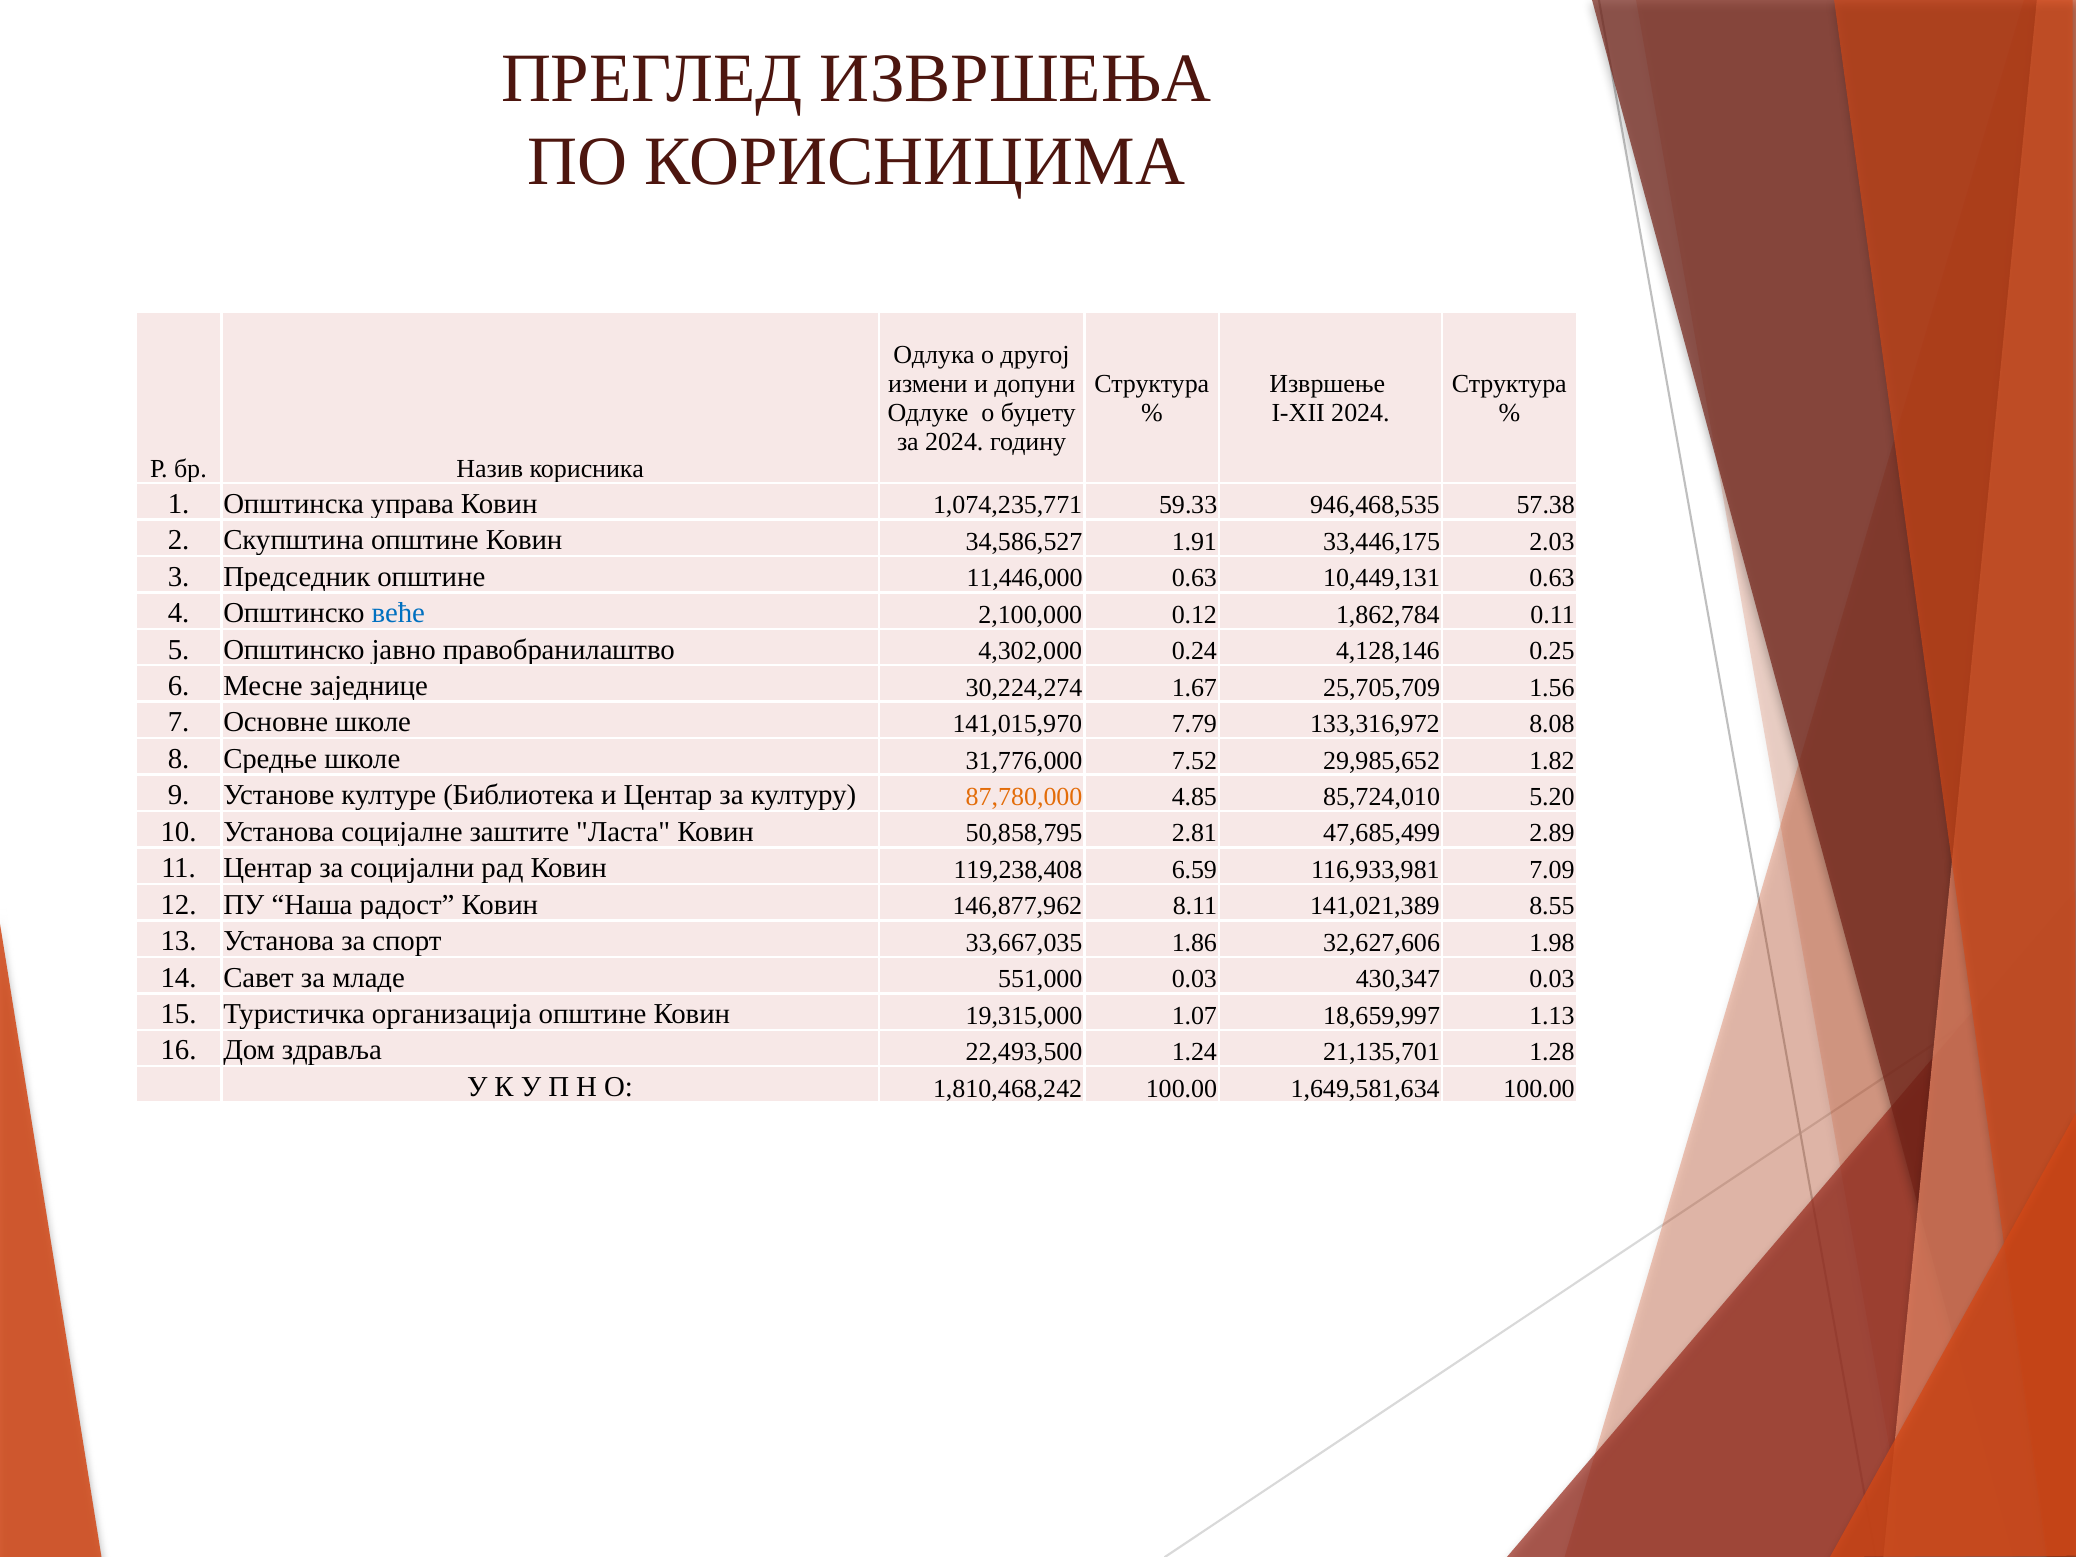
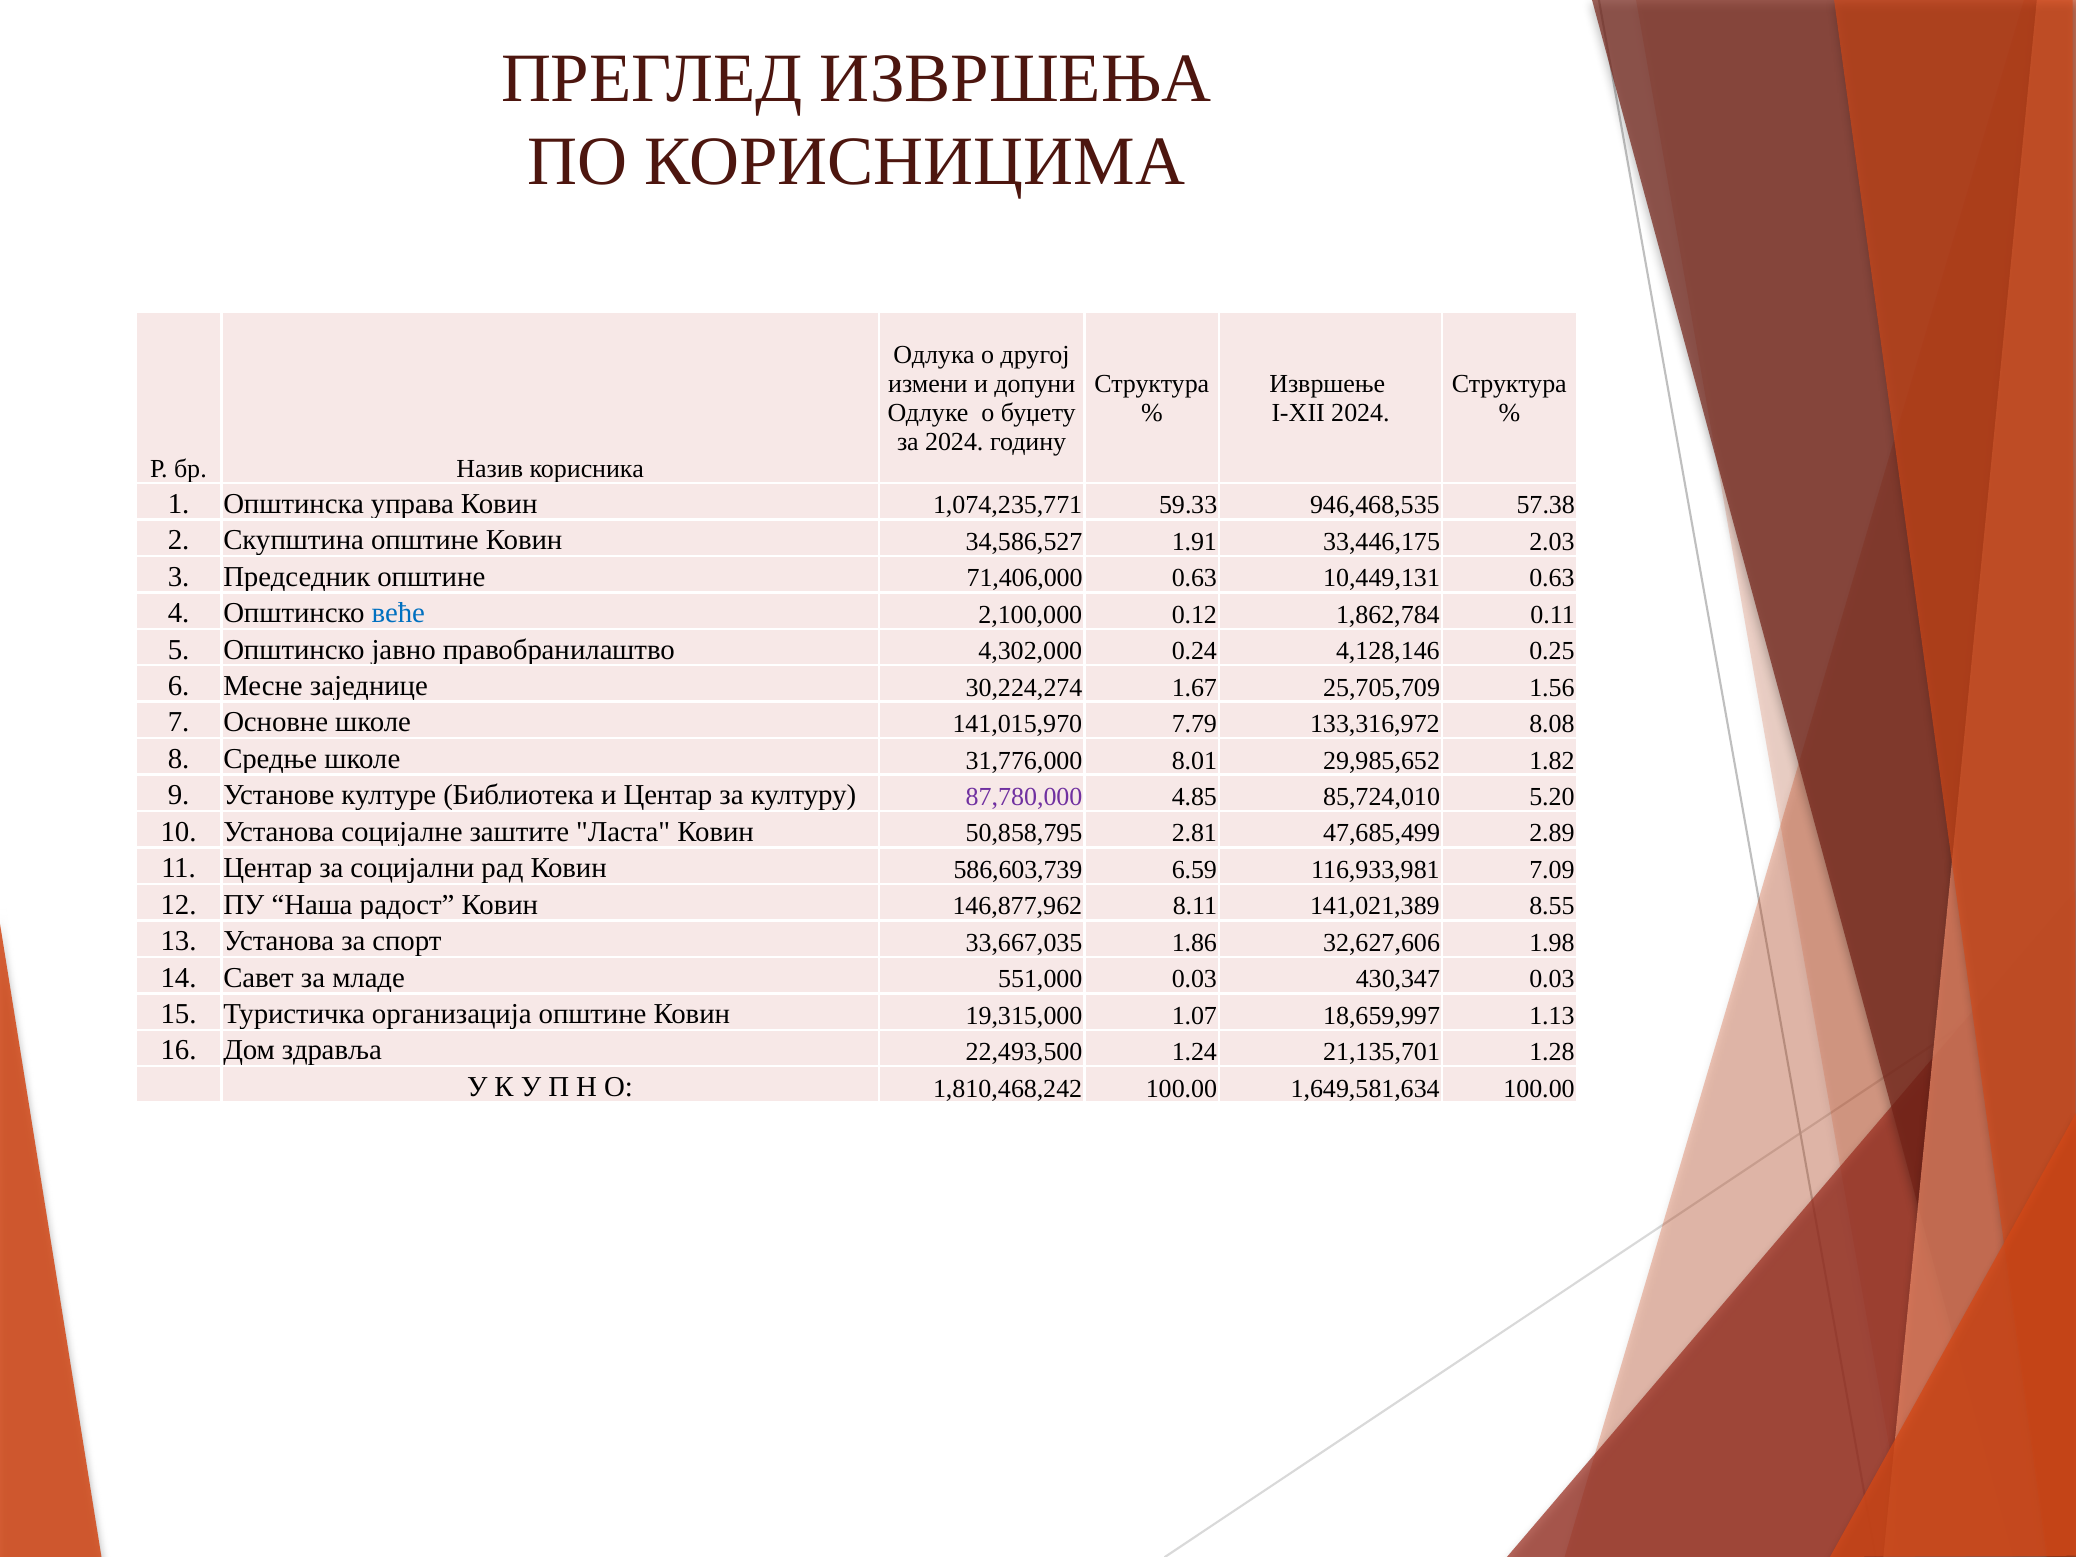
11,446,000: 11,446,000 -> 71,406,000 (1025, 578)
7.52: 7.52 -> 8.01 (1194, 760)
87,780,000 colour: orange -> purple (1024, 797)
119,238,408: 119,238,408 -> 586,603,739 (1018, 870)
